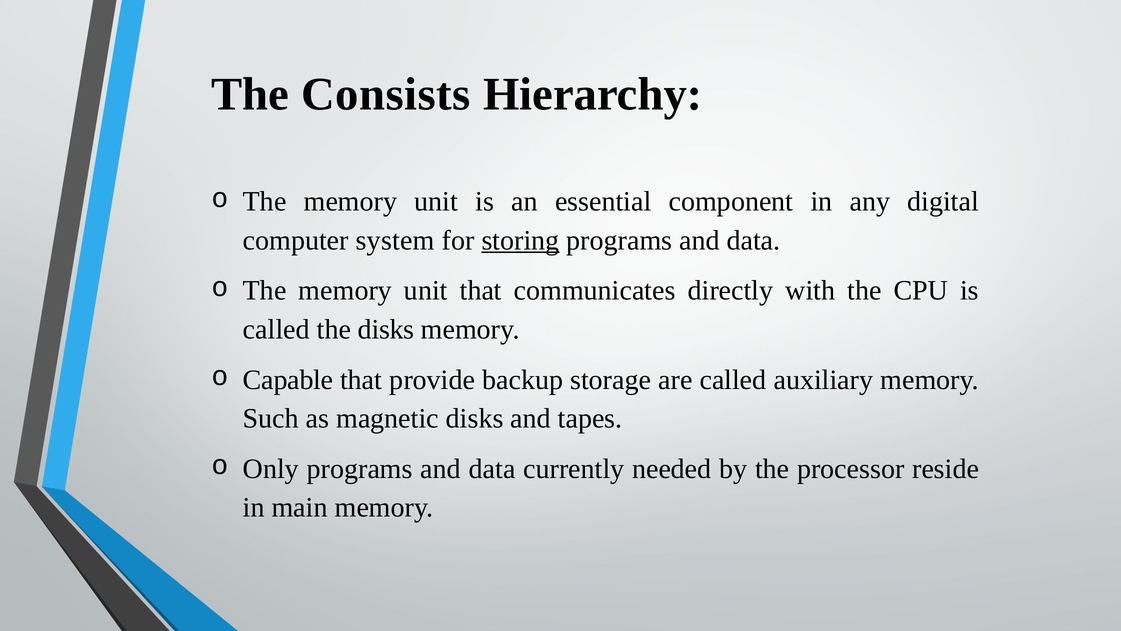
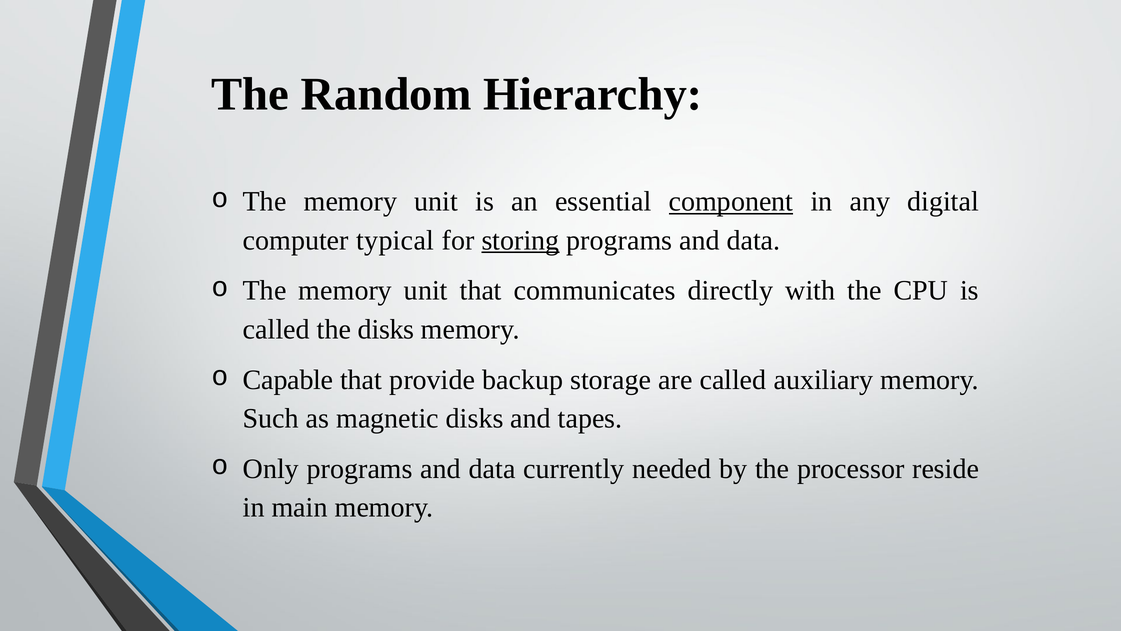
Consists: Consists -> Random (386, 94)
component underline: none -> present (731, 201)
system: system -> typical (395, 240)
